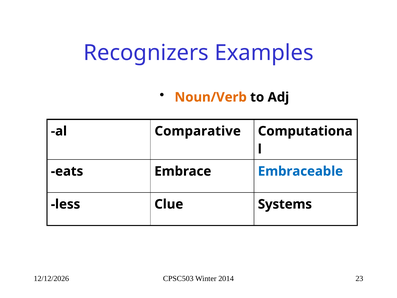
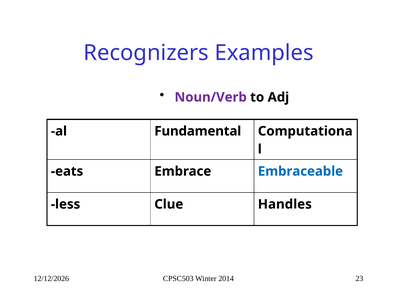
Noun/Verb colour: orange -> purple (211, 97)
Comparative: Comparative -> Fundamental (198, 131)
Systems: Systems -> Handles (285, 204)
